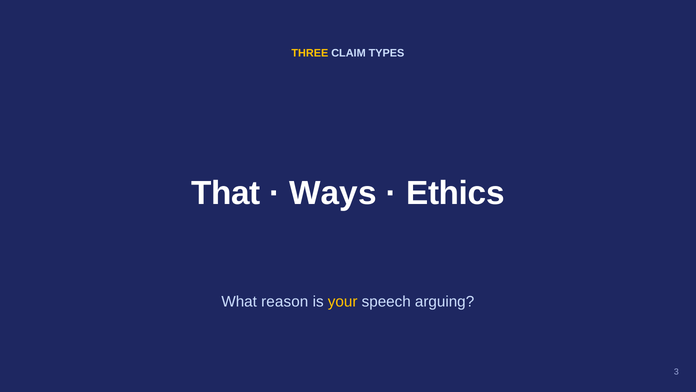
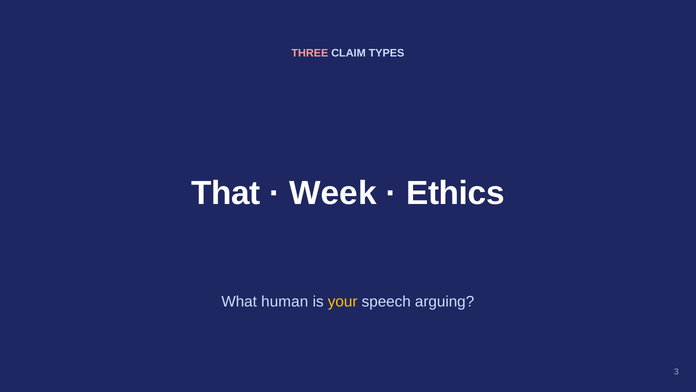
THREE colour: yellow -> pink (310, 53)
Ways: Ways -> Week (333, 193)
reason: reason -> human (285, 301)
